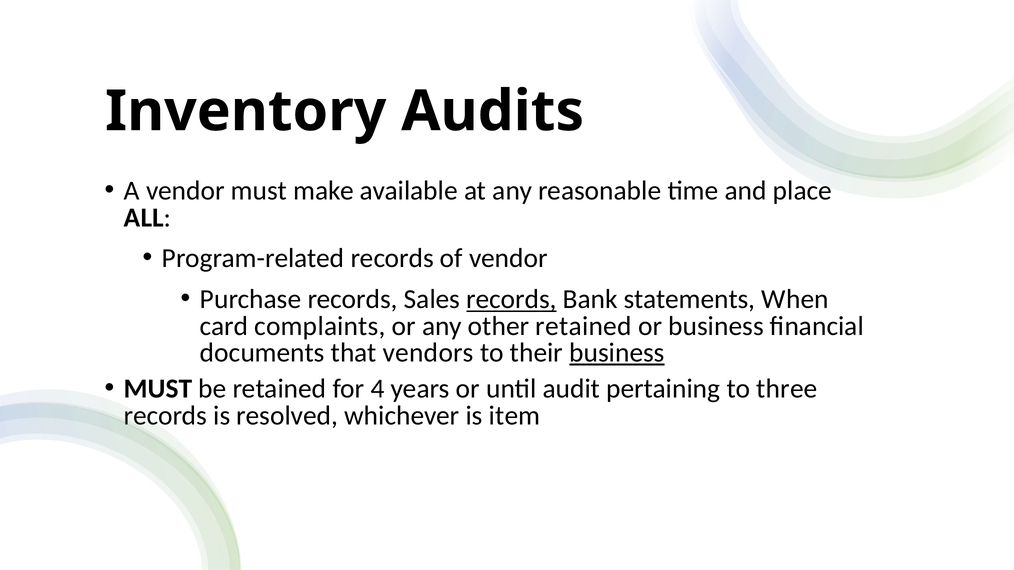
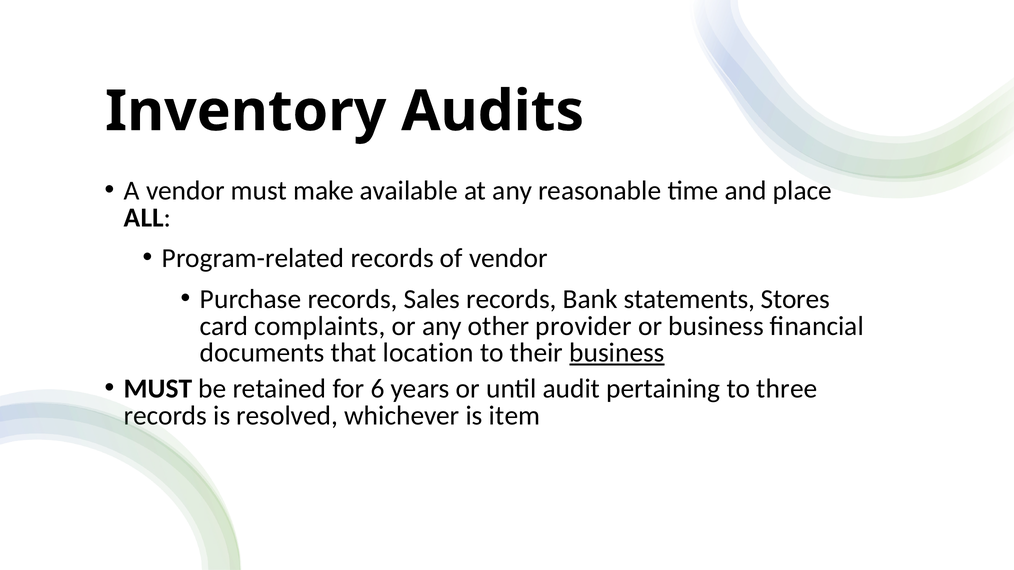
records underline: present -> none (511, 300)
When: When -> Stores (795, 300)
other retained: retained -> provider (584, 326)
vendors: vendors -> location (428, 353)
4: 4 -> 6 (378, 389)
